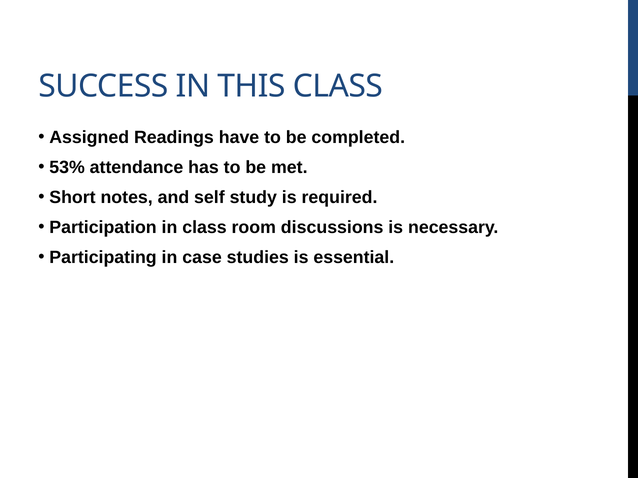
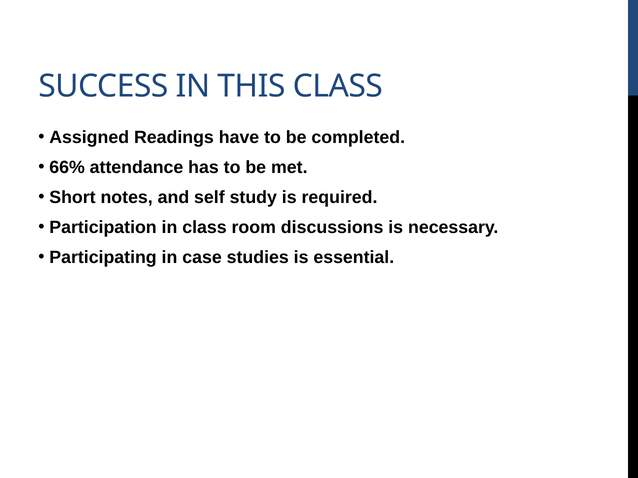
53%: 53% -> 66% (67, 167)
